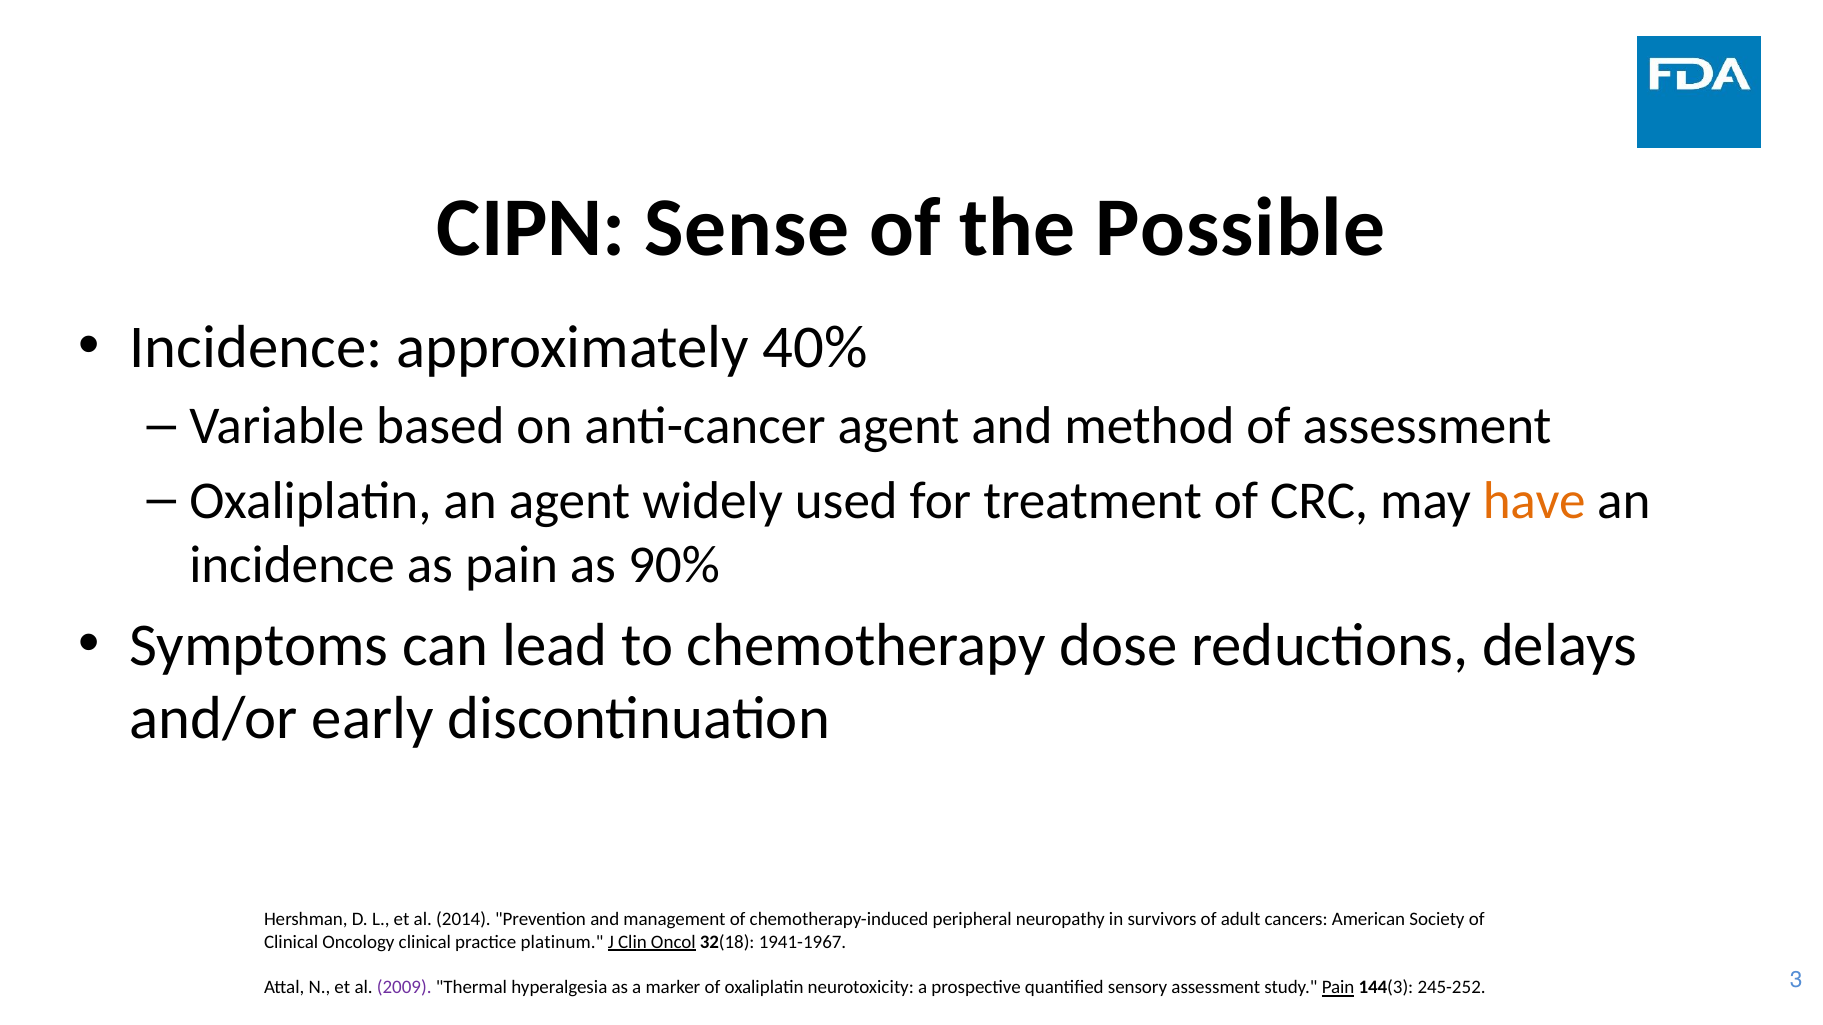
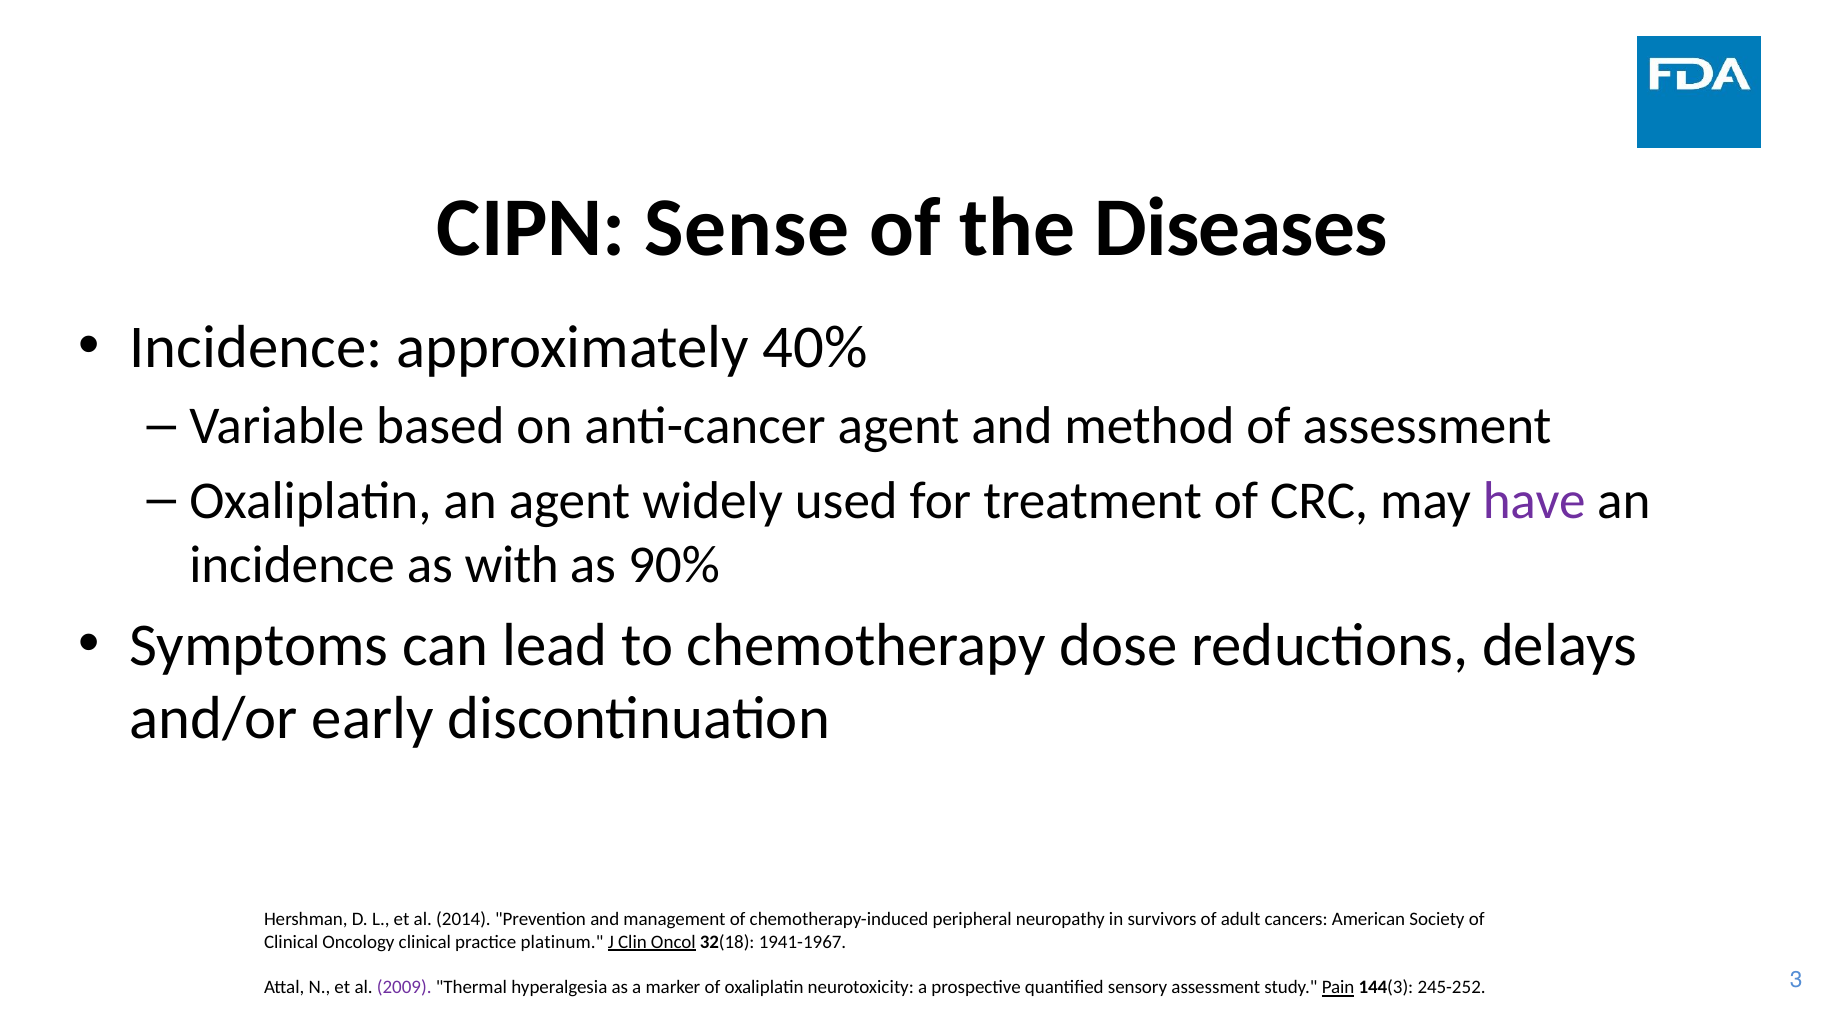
Possible: Possible -> Diseases (1241, 228)
have colour: orange -> purple (1534, 501)
as pain: pain -> with (512, 565)
